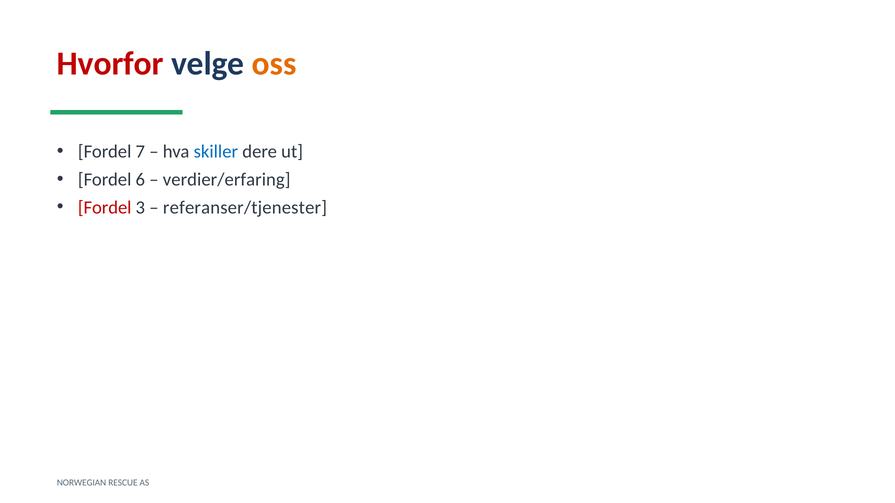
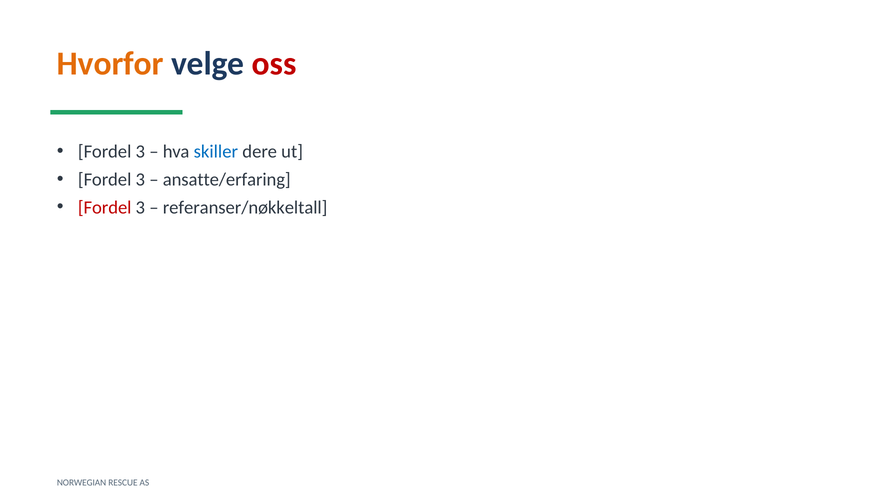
Hvorfor colour: red -> orange (110, 64)
oss colour: orange -> red (274, 64)
7: 7 -> 3 (140, 152)
6: 6 -> 3 (140, 180)
verdier/erfaring: verdier/erfaring -> ansatte/erfaring (227, 180)
referanser/tjenester: referanser/tjenester -> referanser/nøkkeltall (245, 208)
